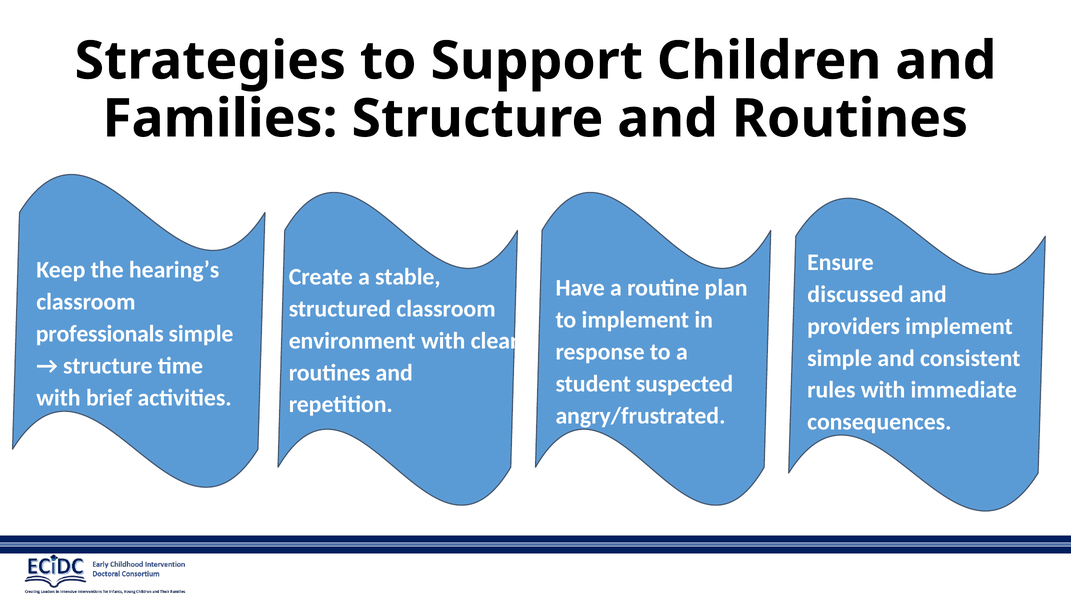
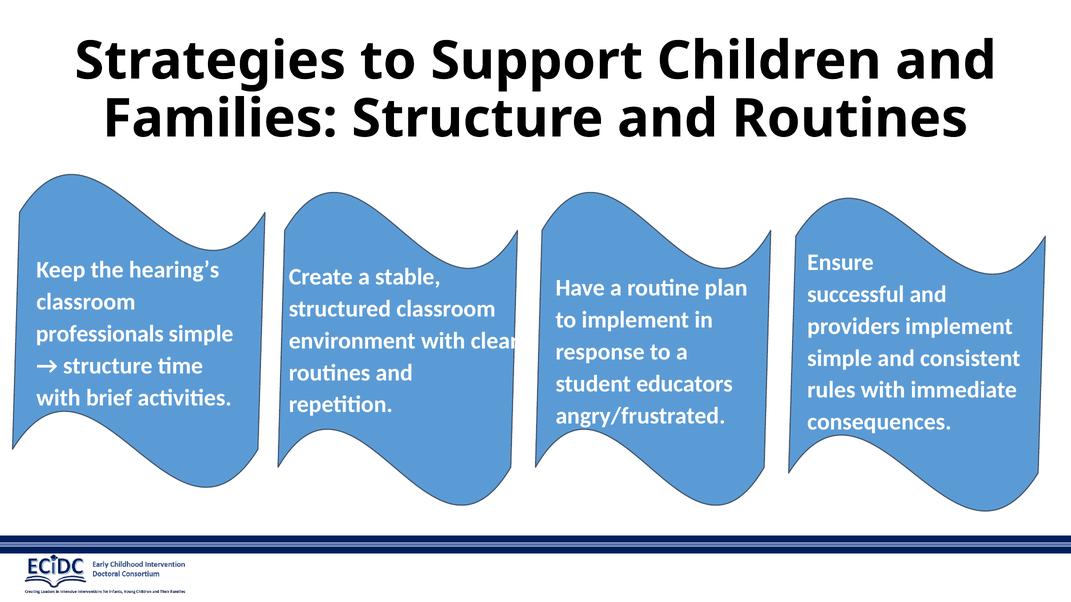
discussed: discussed -> successful (856, 295)
suspected: suspected -> educators (685, 384)
